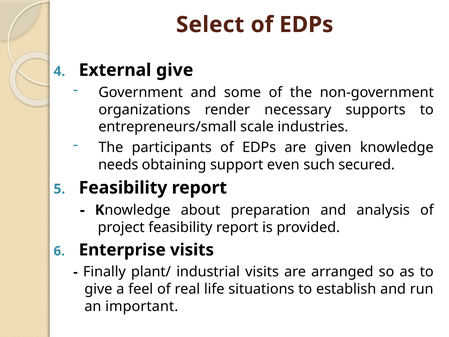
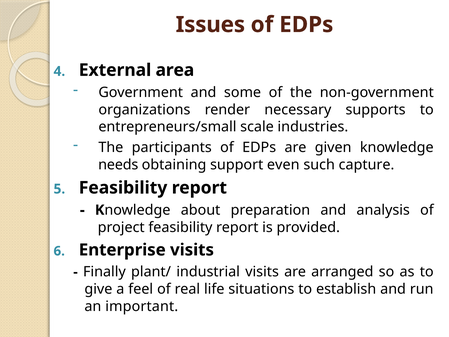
Select: Select -> Issues (210, 25)
External give: give -> area (175, 70)
secured: secured -> capture (367, 165)
